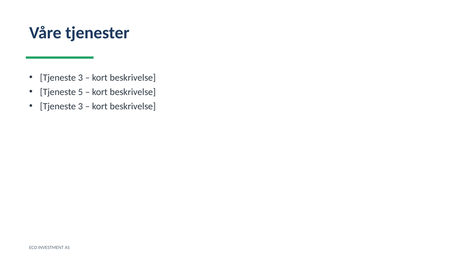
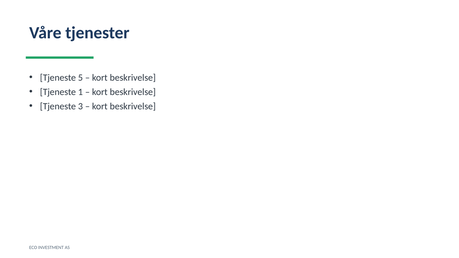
3: 3 -> 5 (80, 78)
5: 5 -> 1 (80, 92)
